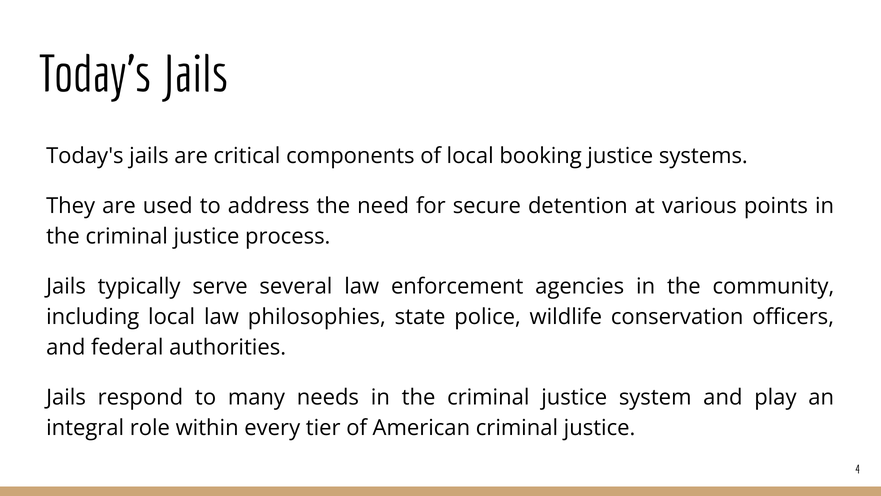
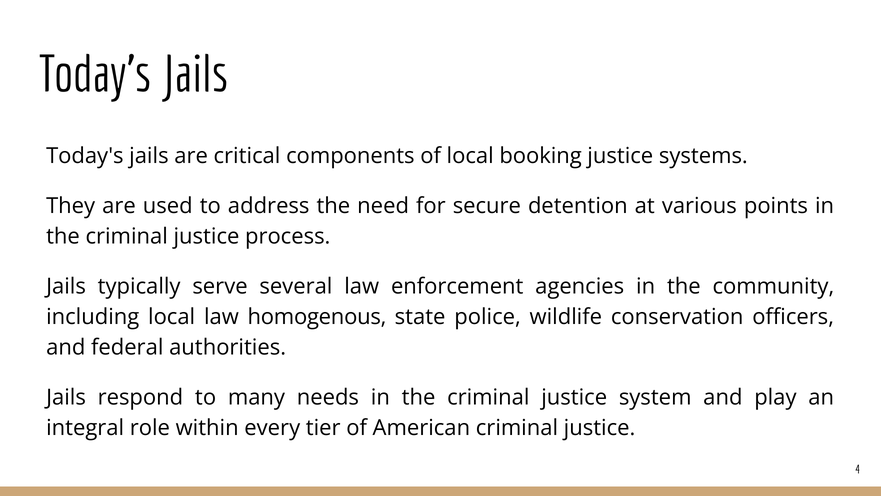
philosophies: philosophies -> homogenous (317, 317)
